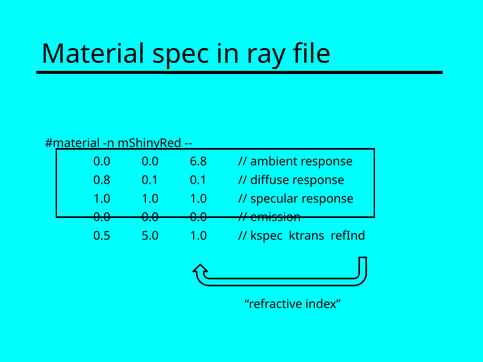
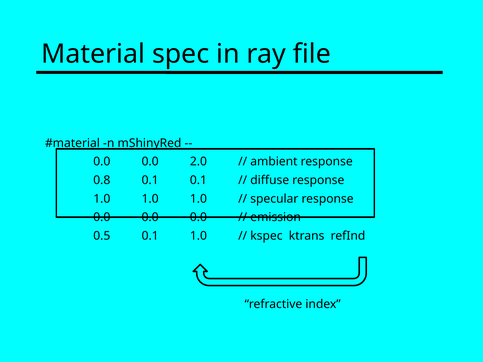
6.8: 6.8 -> 2.0 (198, 162)
0.5 5.0: 5.0 -> 0.1 (150, 236)
